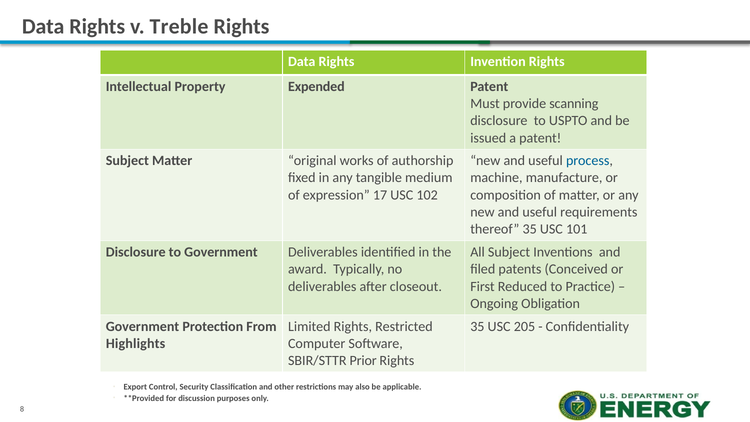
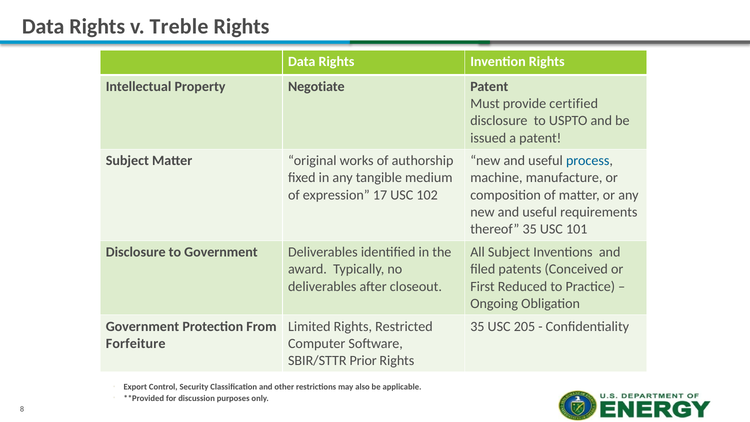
Expended: Expended -> Negotiate (316, 86)
scanning: scanning -> certified (574, 103)
Highlights: Highlights -> Forfeiture (136, 344)
